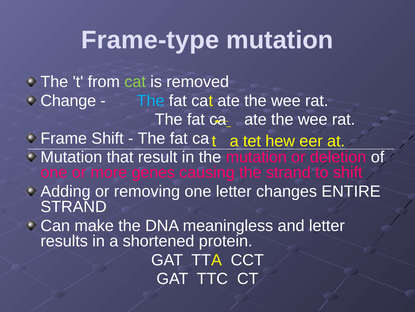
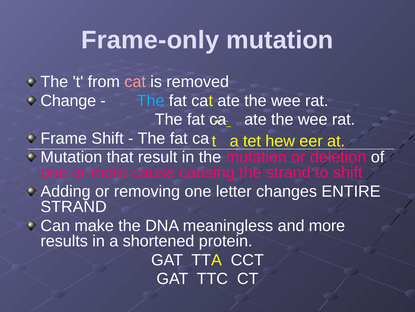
Frame-type: Frame-type -> Frame-only (150, 40)
cat colour: light green -> pink (135, 82)
genes: genes -> cause (153, 172)
and letter: letter -> more (327, 225)
